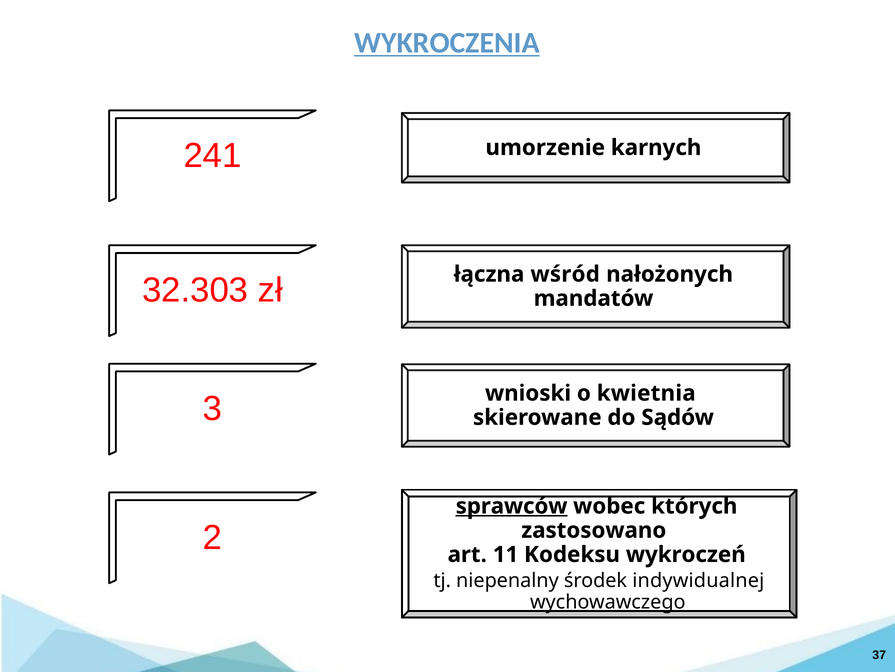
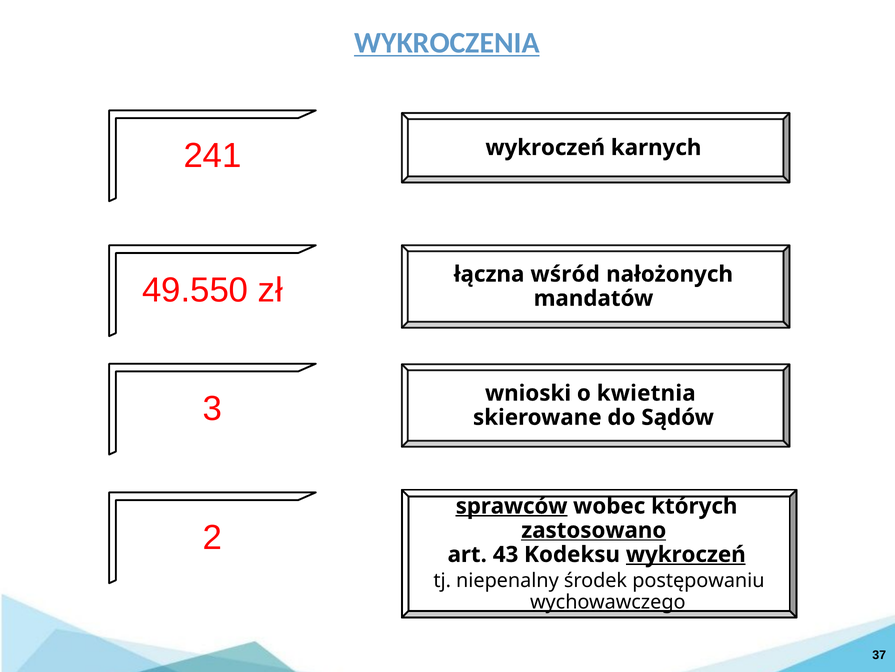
umorzenie: umorzenie -> wykroczeń (545, 147)
32.303: 32.303 -> 49.550 (195, 290)
zastosowano underline: none -> present (594, 530)
11: 11 -> 43 (506, 554)
wykroczeń underline: none -> present (686, 554)
indywidualnej: indywidualnej -> postępowaniu (698, 580)
